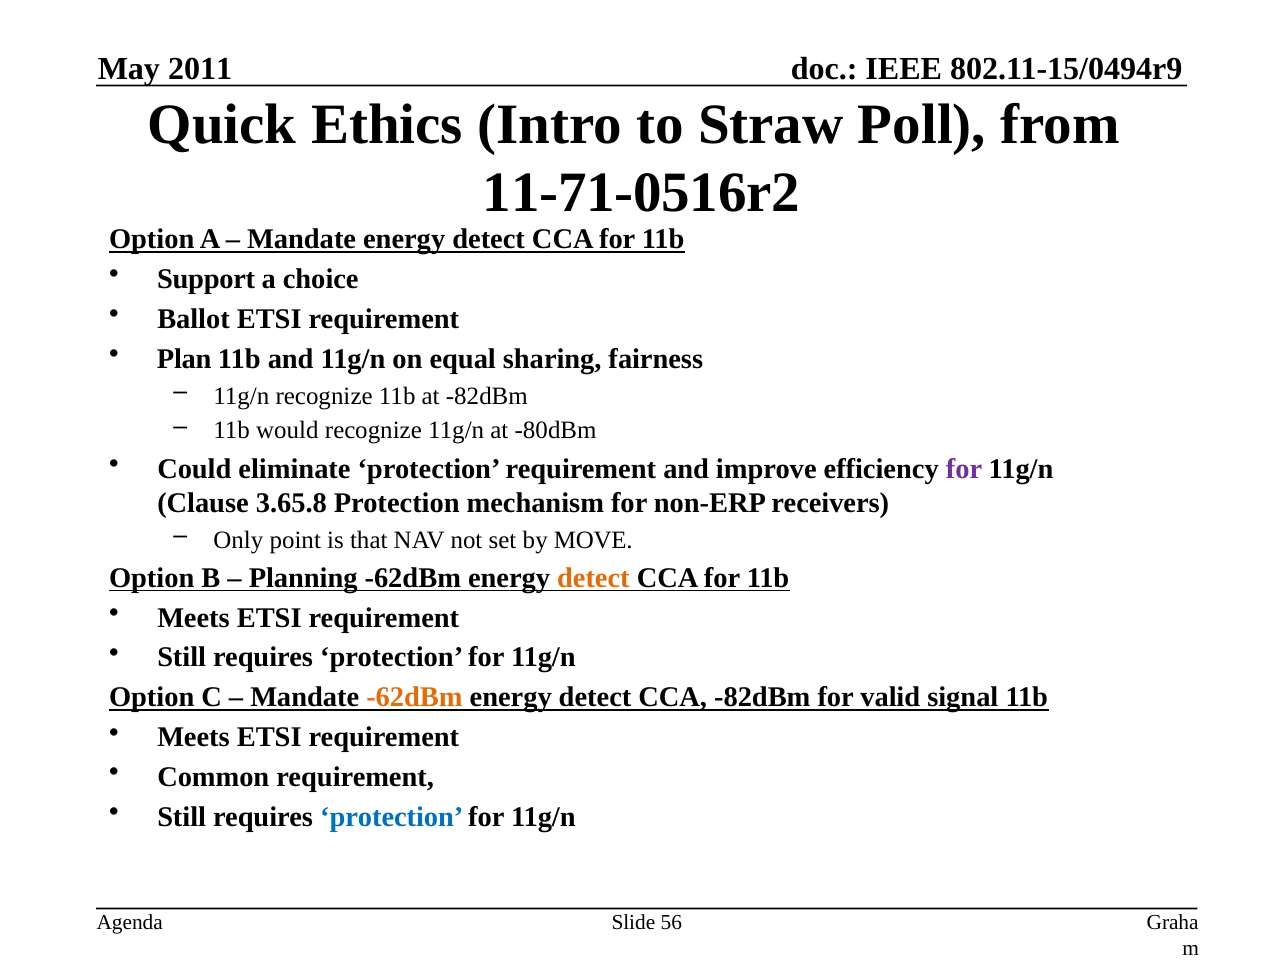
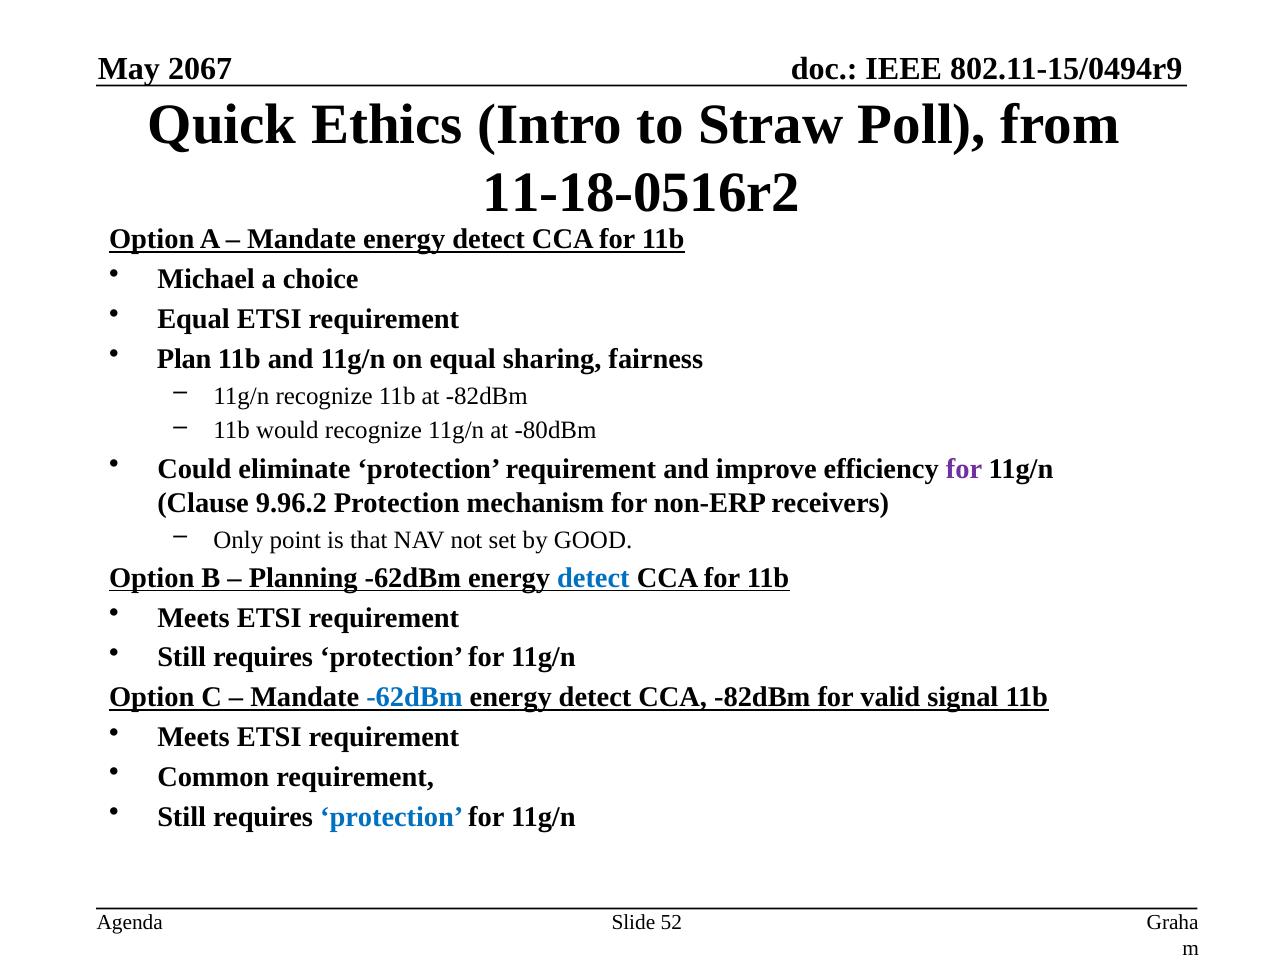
2011: 2011 -> 2067 (200, 68)
11-71-0516r2: 11-71-0516r2 -> 11-18-0516r2 (641, 193)
Support: Support -> Michael (206, 279)
Ballot: Ballot -> Equal (194, 319)
3.65.8: 3.65.8 -> 9.96.2 (291, 503)
MOVE: MOVE -> GOOD (593, 540)
detect colour: orange -> blue (593, 578)
-62dBm colour: orange -> blue (414, 698)
56: 56 -> 52 (671, 923)
